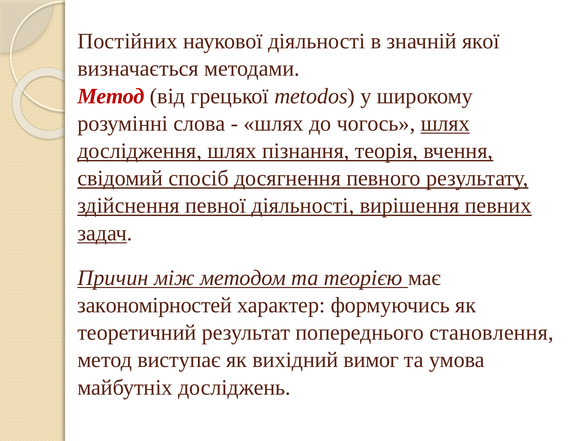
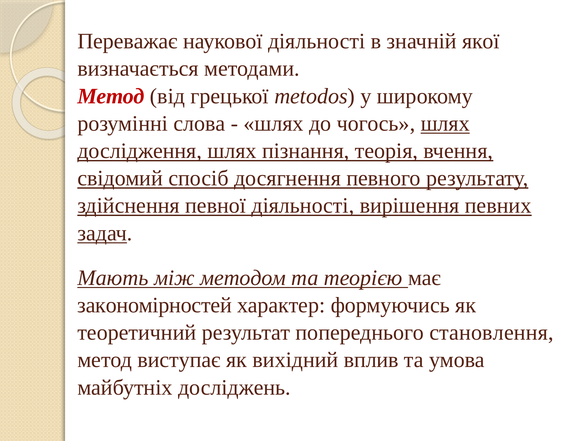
Постійних: Постійних -> Переважає (128, 41)
Причин: Причин -> Мають (113, 277)
вимог: вимог -> вплив (371, 359)
